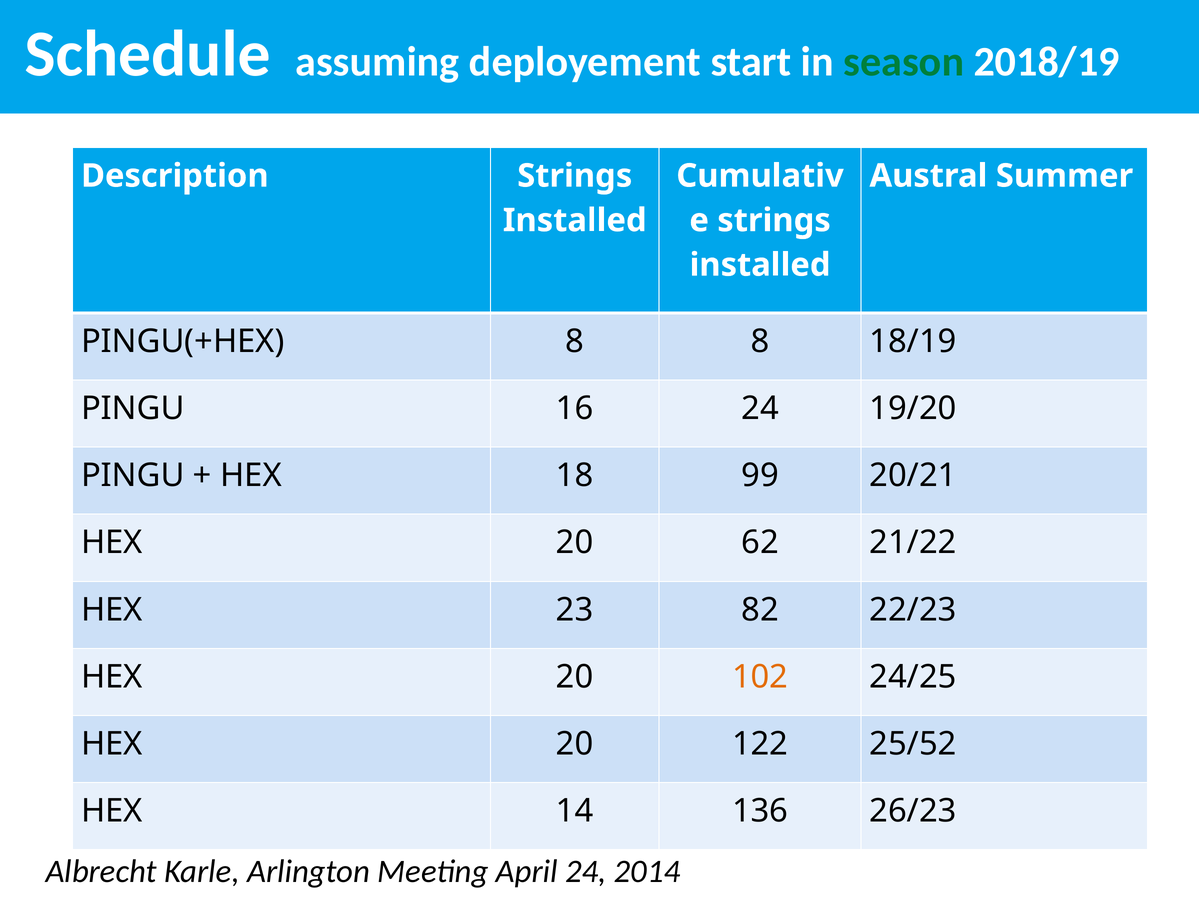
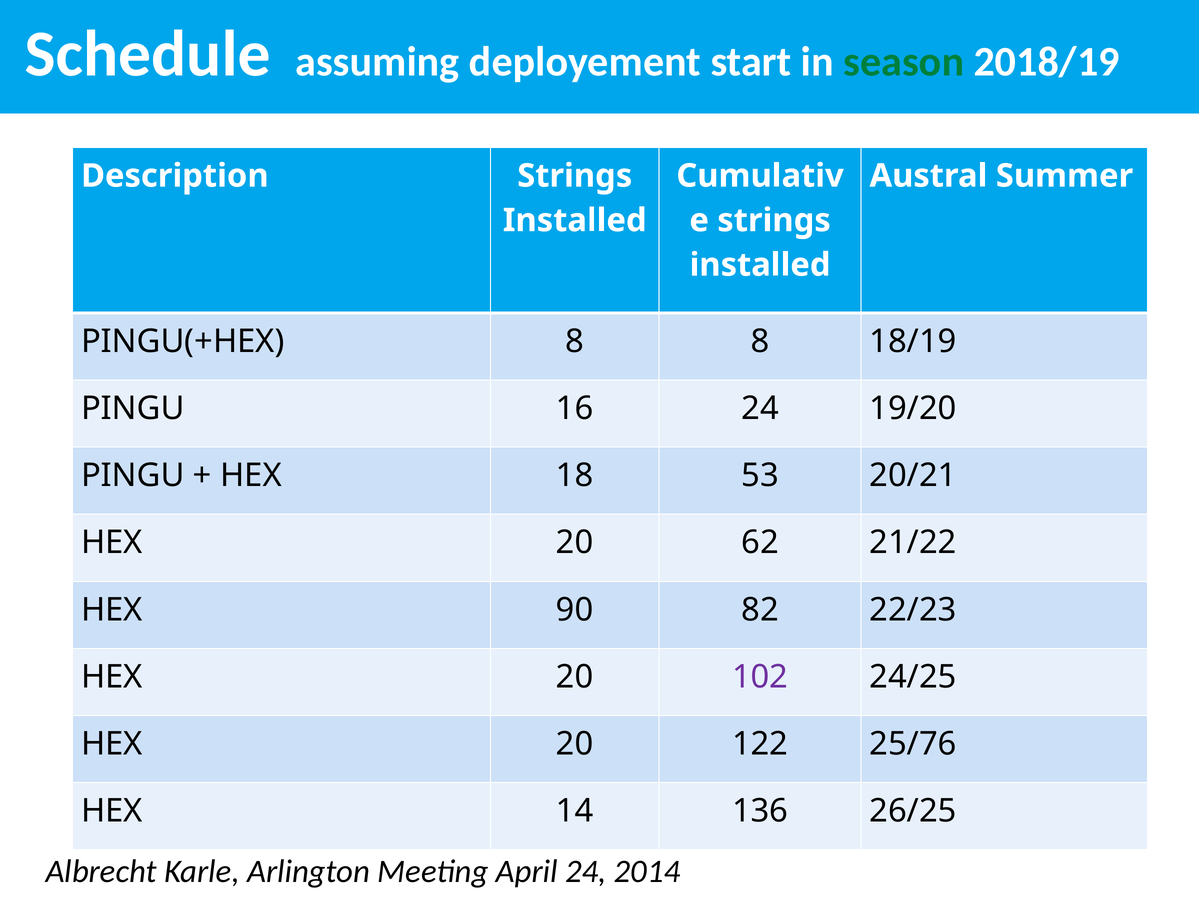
99: 99 -> 53 (760, 476)
23: 23 -> 90 (575, 610)
102 colour: orange -> purple (760, 677)
25/52: 25/52 -> 25/76 (913, 744)
26/23: 26/23 -> 26/25 (913, 811)
